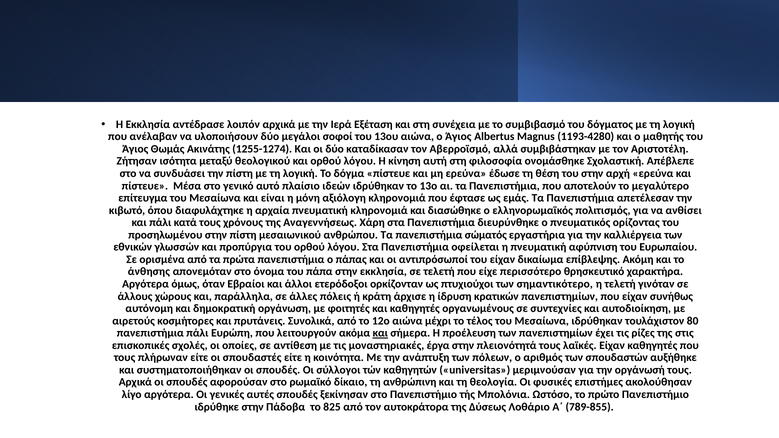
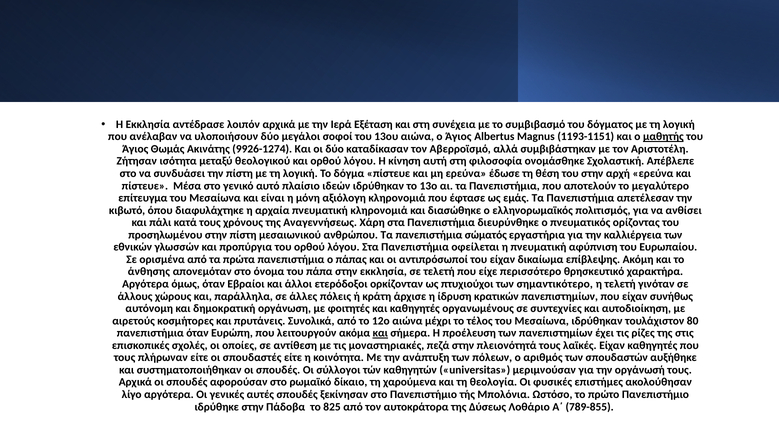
1193-4280: 1193-4280 -> 1193-1151 (586, 137)
μαθητής underline: none -> present (663, 137)
1255-1274: 1255-1274 -> 9926-1274 (262, 149)
πανεπιστήμια πάλι: πάλι -> όταν (197, 333)
έργα: έργα -> πεζά (438, 346)
ανθρώπινη: ανθρώπινη -> χαρούμενα (410, 382)
